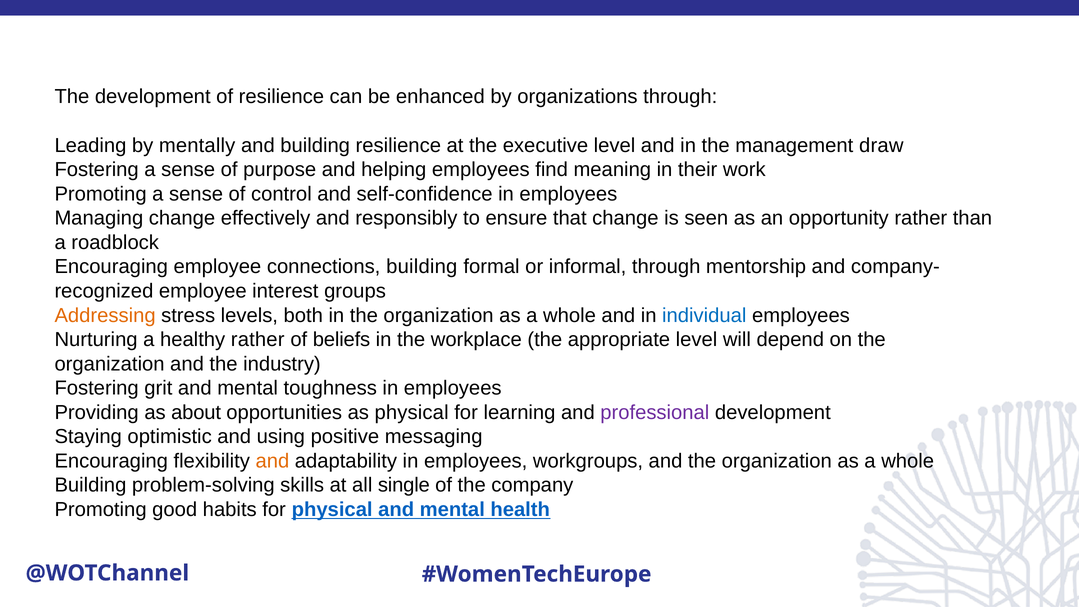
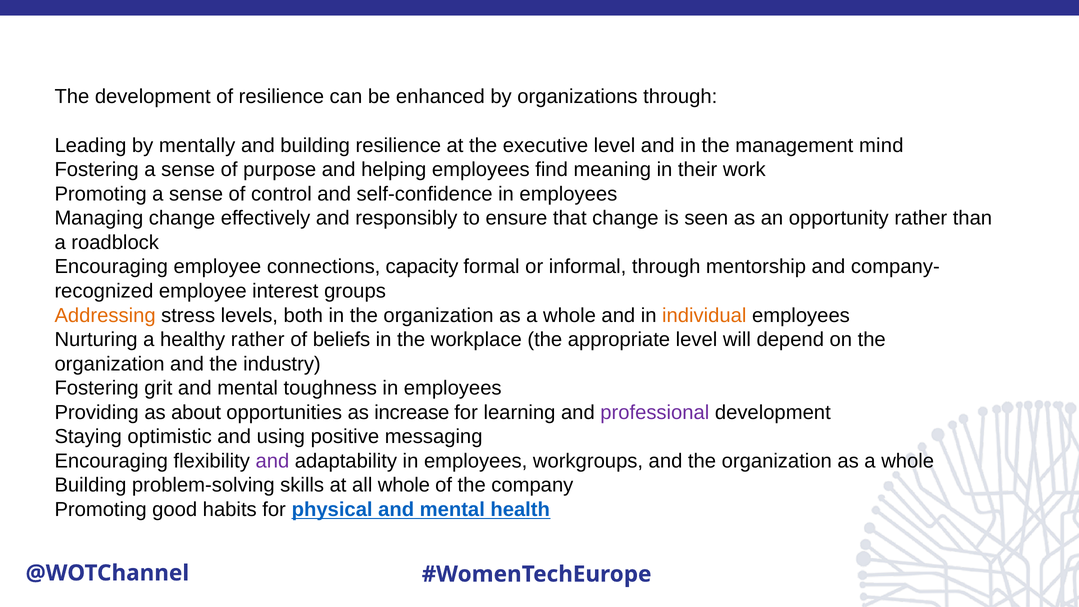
draw: draw -> mind (881, 145)
connections building: building -> capacity (422, 267)
individual colour: blue -> orange (704, 315)
as physical: physical -> increase (412, 412)
and colour: orange -> purple (272, 461)
all single: single -> whole (404, 485)
